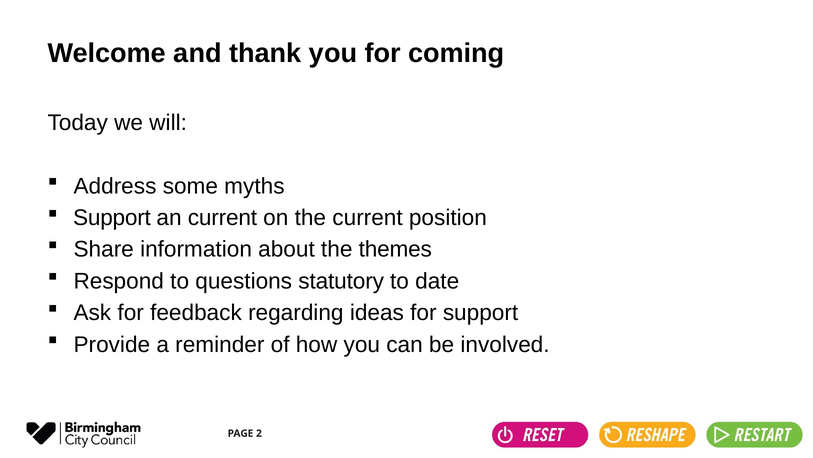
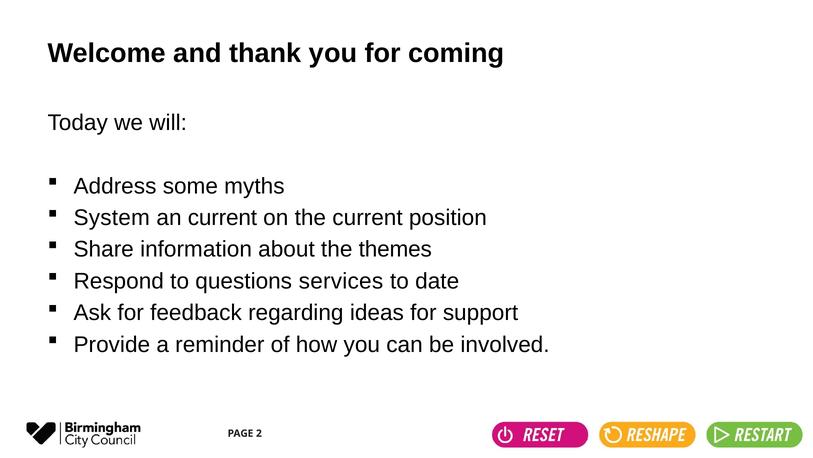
Support: Support -> System (112, 217)
statutory: statutory -> services (341, 281)
